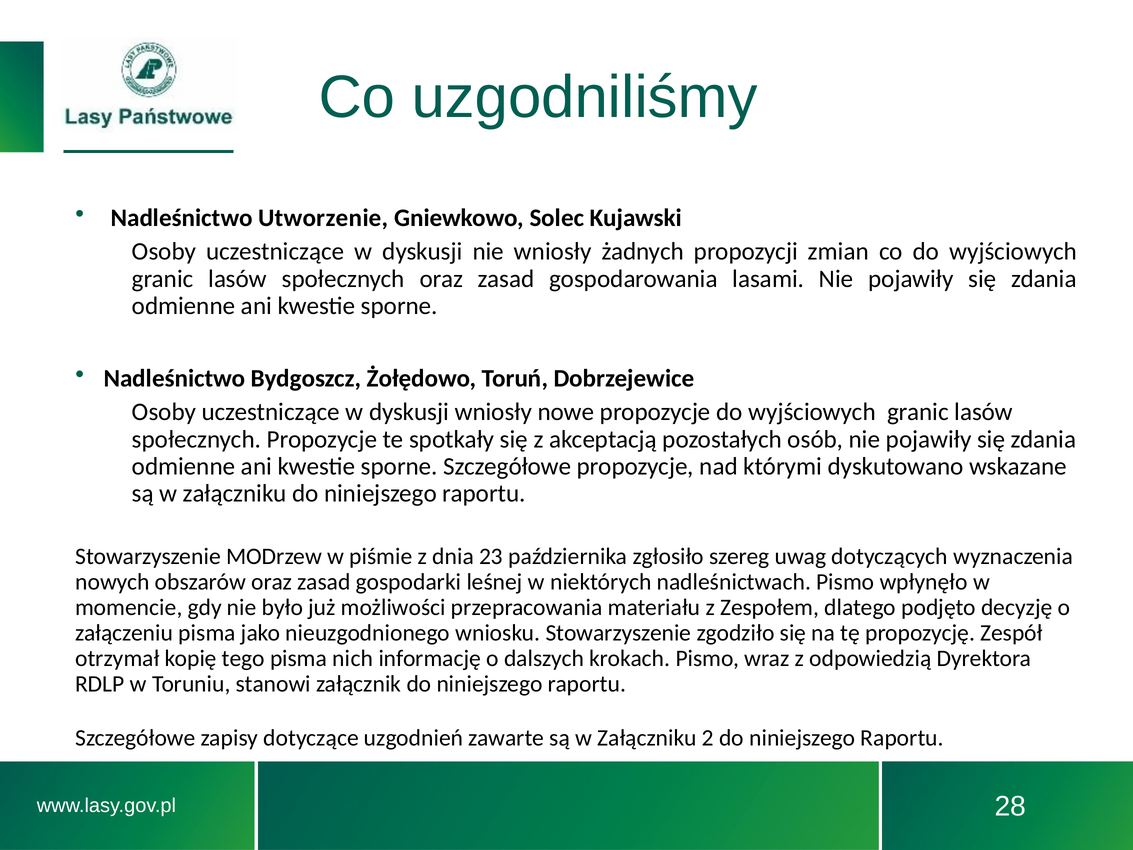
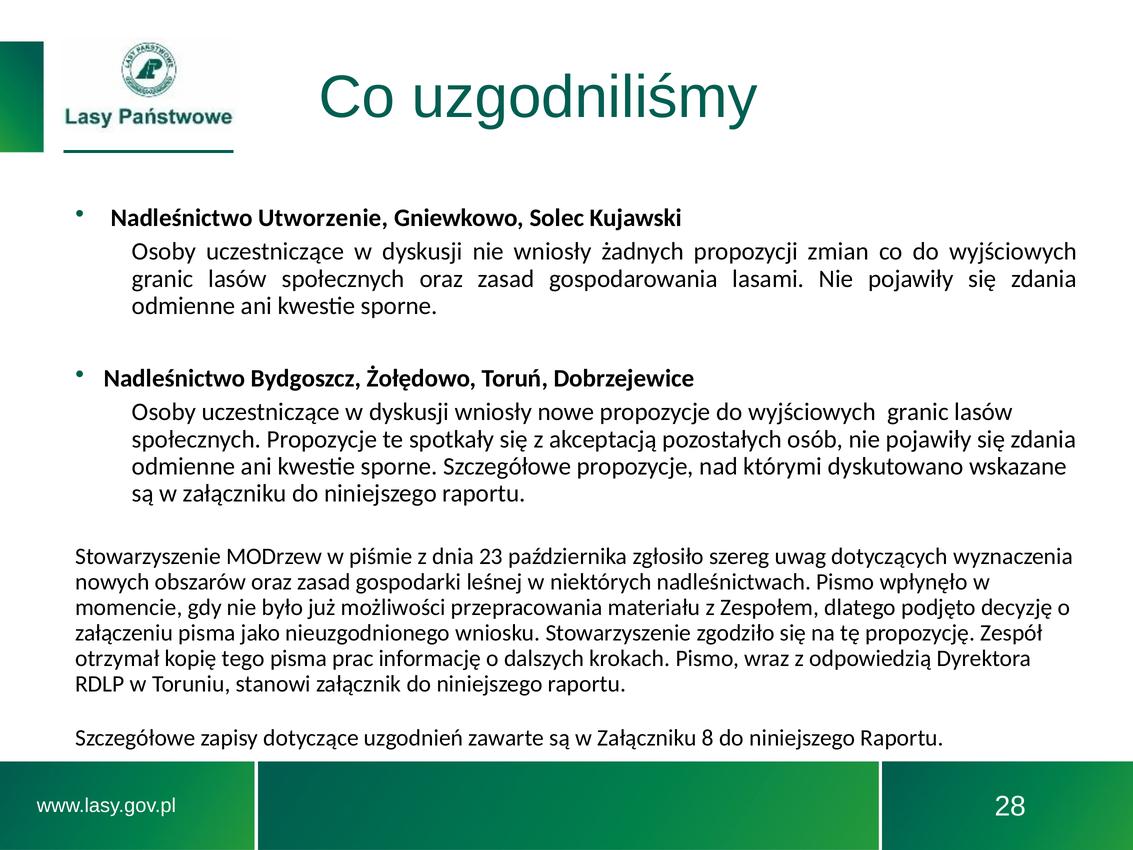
nich: nich -> prac (353, 658)
2: 2 -> 8 (708, 738)
